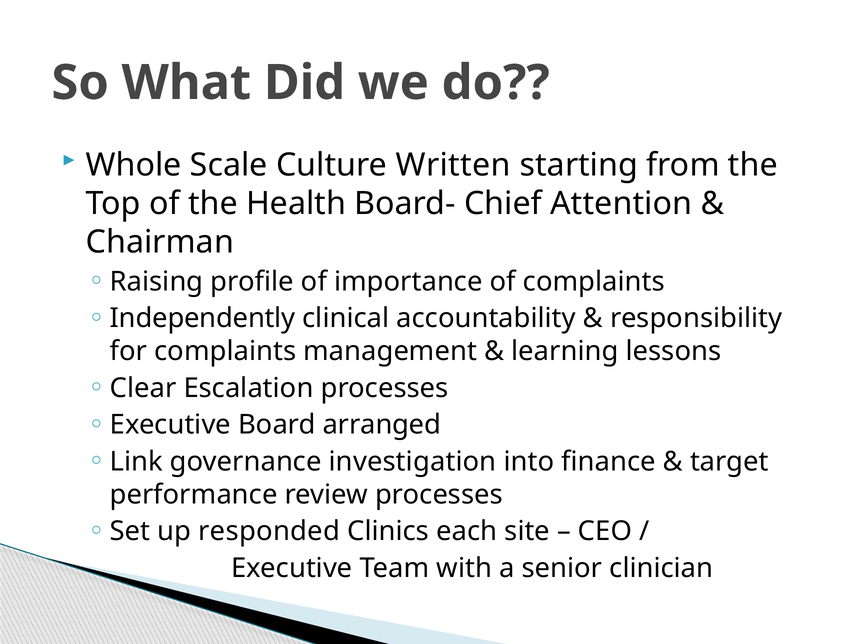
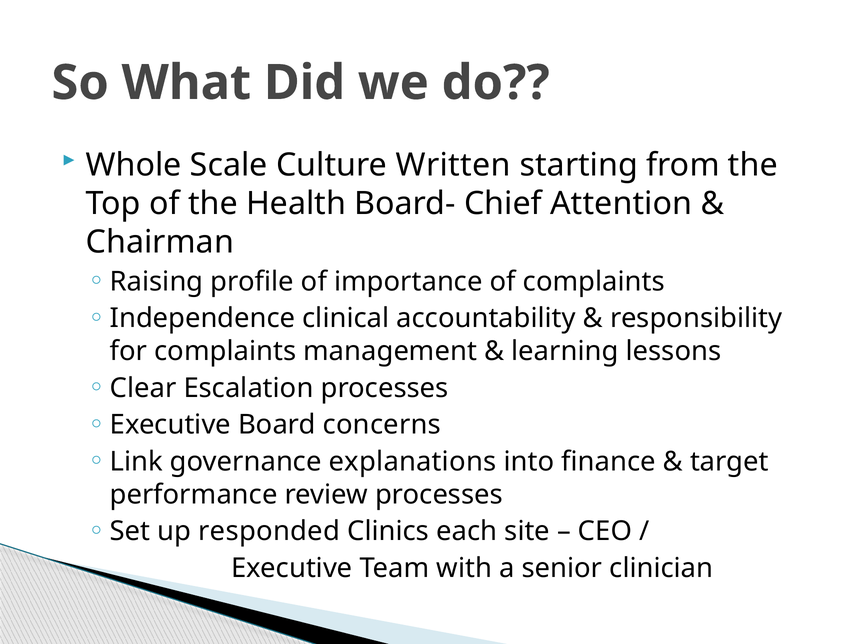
Independently: Independently -> Independence (203, 319)
arranged: arranged -> concerns (382, 425)
investigation: investigation -> explanations (413, 462)
